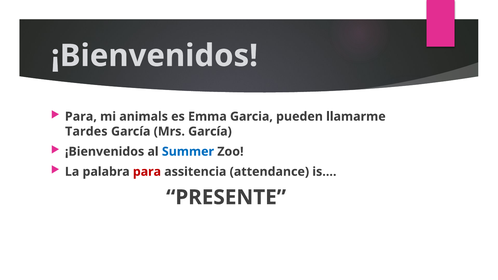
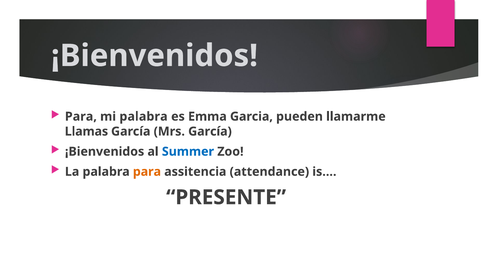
mi animals: animals -> palabra (144, 117)
Tardes: Tardes -> Llamas (86, 131)
para colour: red -> orange (147, 172)
